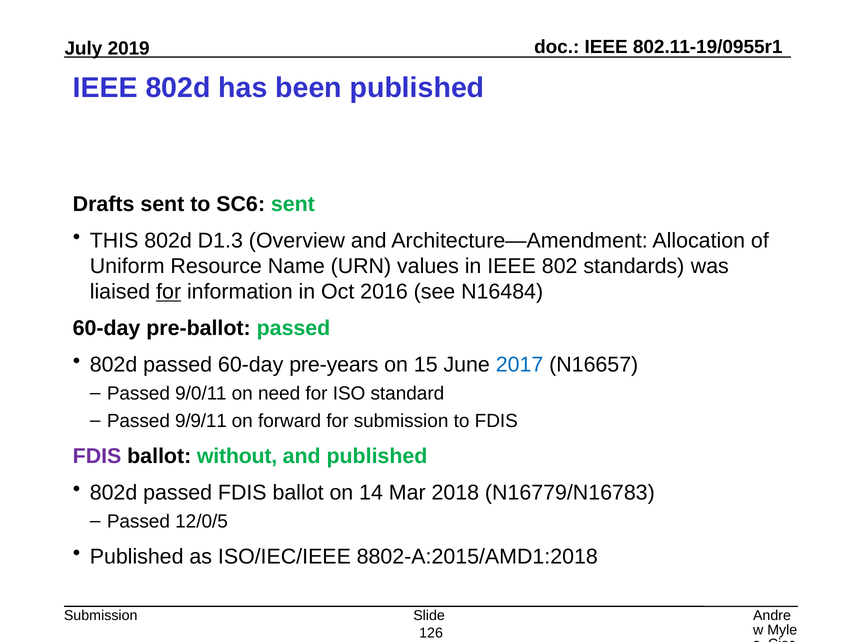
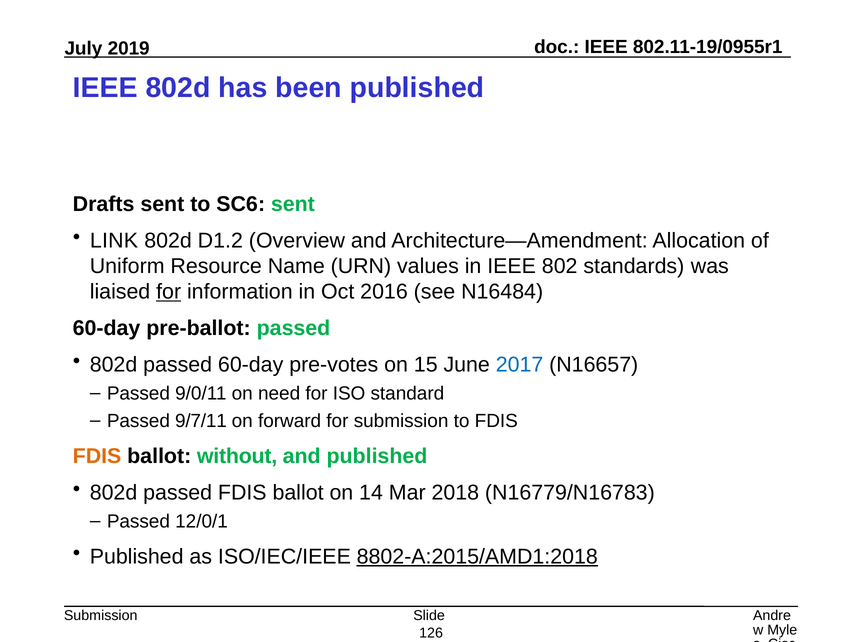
THIS: THIS -> LINK (114, 240)
D1.3: D1.3 -> D1.2 (220, 240)
pre-years: pre-years -> pre-votes (334, 364)
9/9/11: 9/9/11 -> 9/7/11 (201, 421)
FDIS colour: purple -> orange (97, 456)
12/0/5: 12/0/5 -> 12/0/1 (202, 521)
8802-A:2015/AMD1:2018 underline: none -> present (477, 556)
